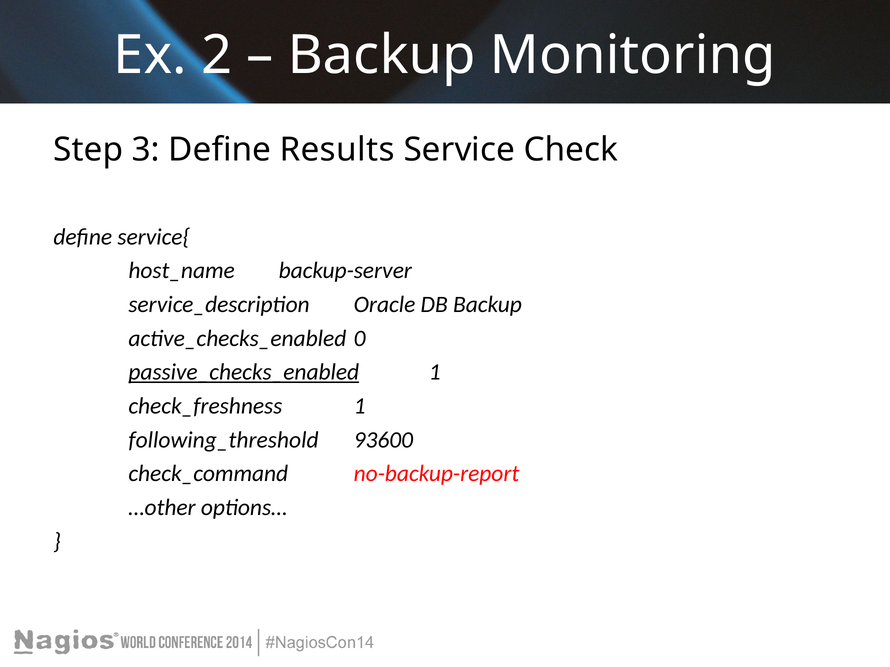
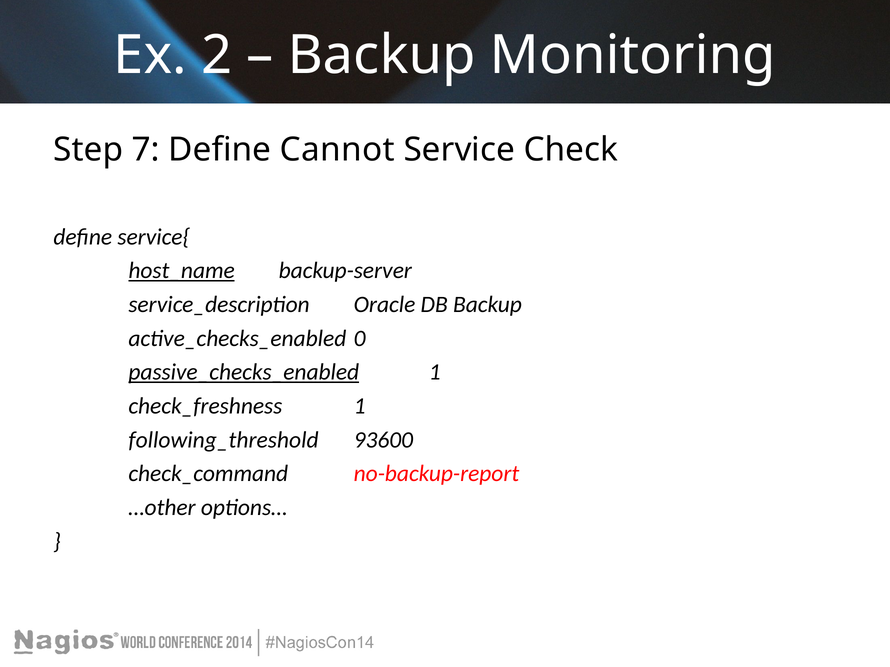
3: 3 -> 7 (146, 150)
Results: Results -> Cannot (337, 150)
host_name underline: none -> present (182, 271)
